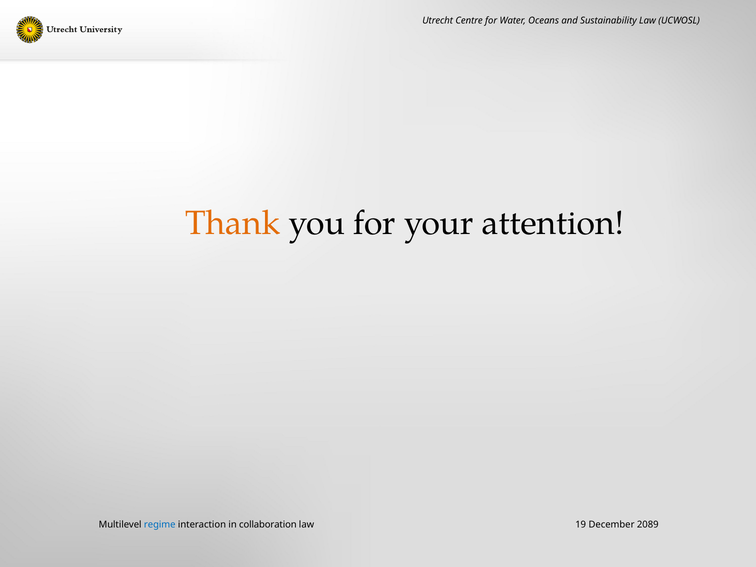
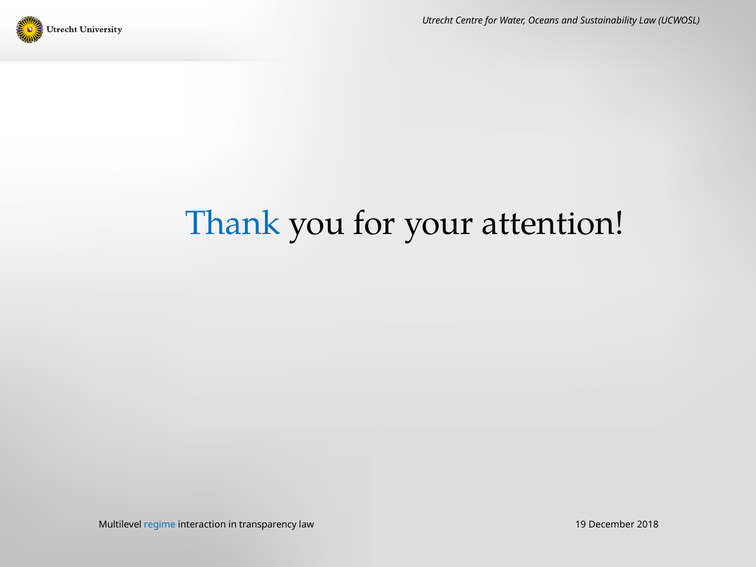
Thank colour: orange -> blue (233, 223)
collaboration: collaboration -> transparency (268, 525)
2089: 2089 -> 2018 (648, 525)
